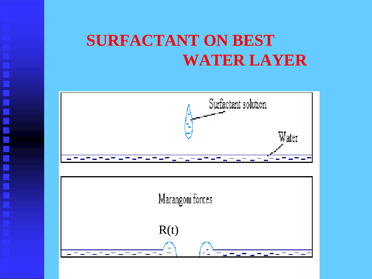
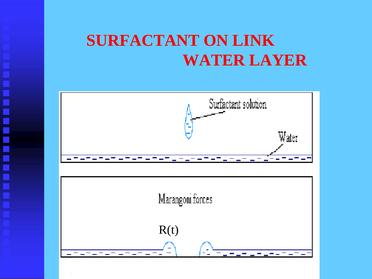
BEST: BEST -> LINK (254, 40)
